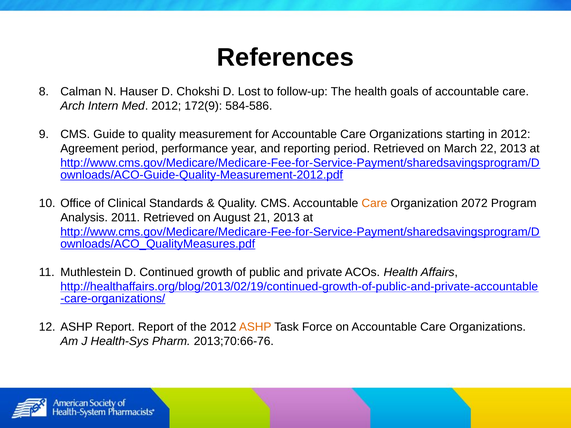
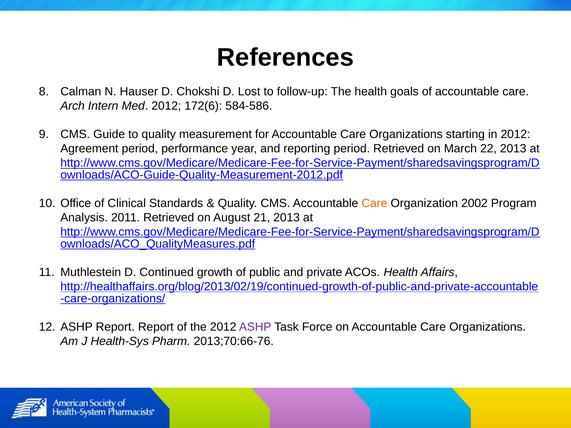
172(9: 172(9 -> 172(6 (203, 106)
2072: 2072 -> 2002 (474, 203)
ASHP colour: orange -> purple (255, 327)
